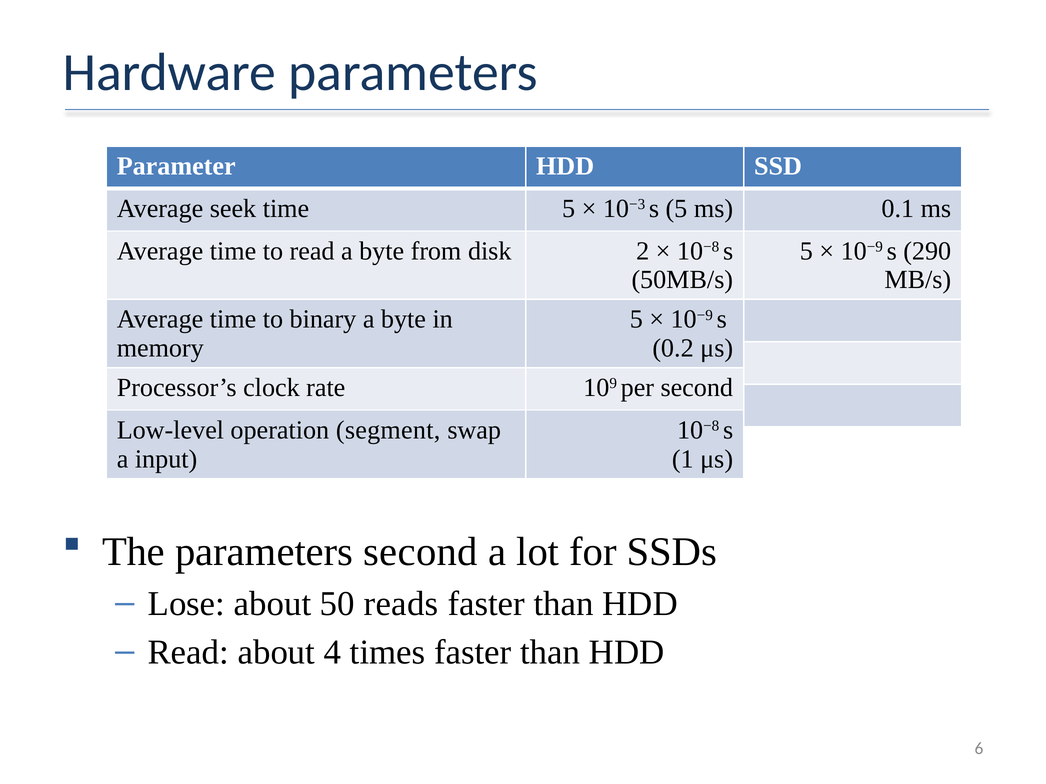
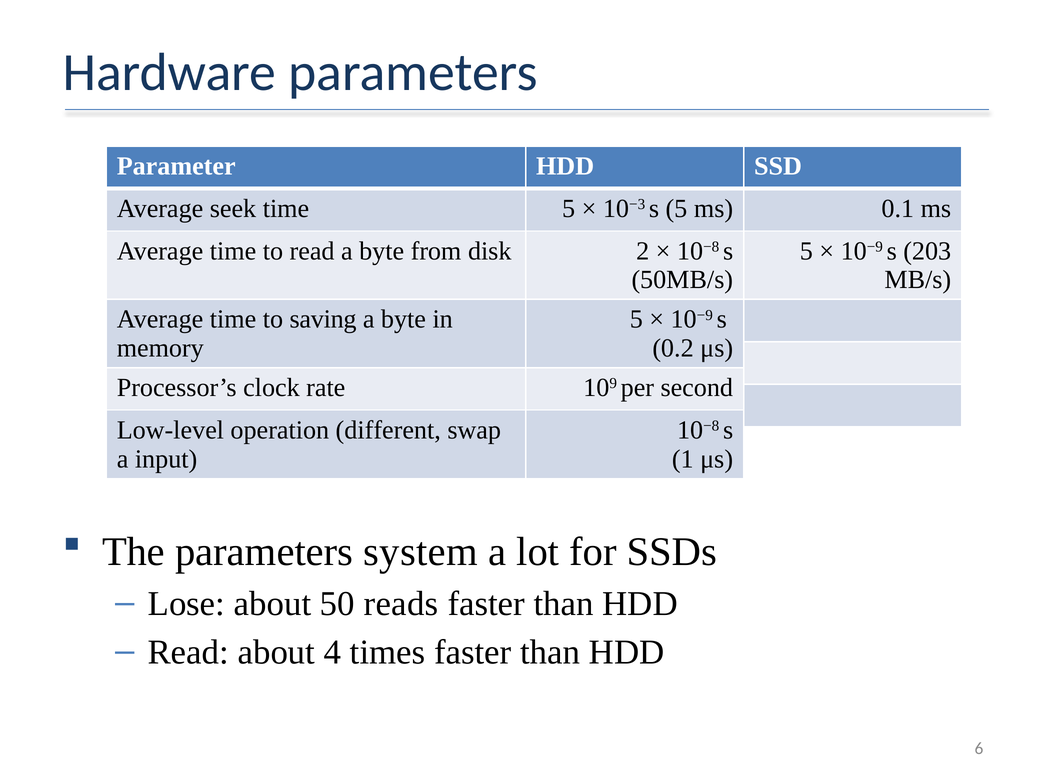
290: 290 -> 203 (927, 251)
binary: binary -> saving (323, 320)
segment: segment -> different (388, 430)
parameters second: second -> system (420, 552)
